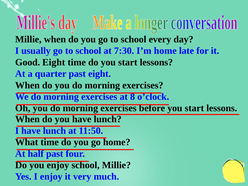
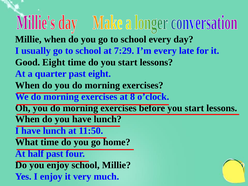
7:30: 7:30 -> 7:29 (124, 51)
I’m home: home -> every (165, 51)
